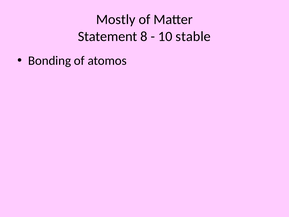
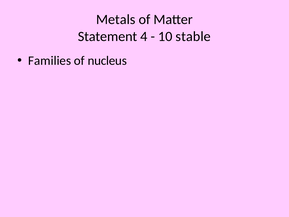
Mostly: Mostly -> Metals (116, 20)
8: 8 -> 4 (144, 36)
Bonding: Bonding -> Families (50, 61)
atomos: atomos -> nucleus (107, 61)
